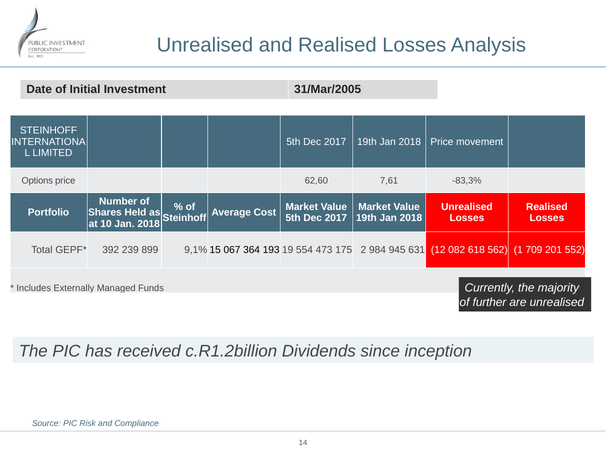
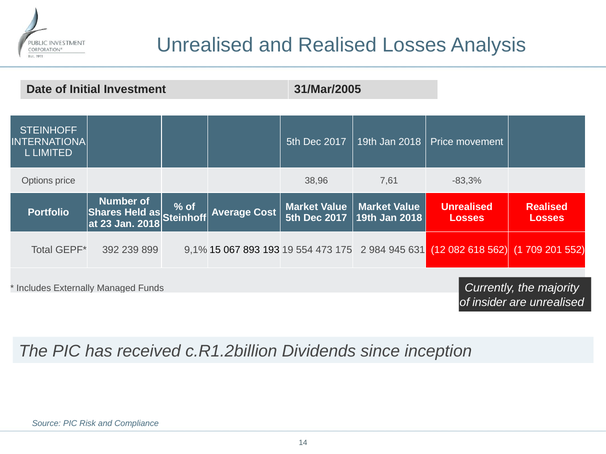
62,60: 62,60 -> 38,96 (316, 181)
10: 10 -> 23 (106, 224)
364: 364 -> 893 (252, 250)
further: further -> insider (489, 303)
